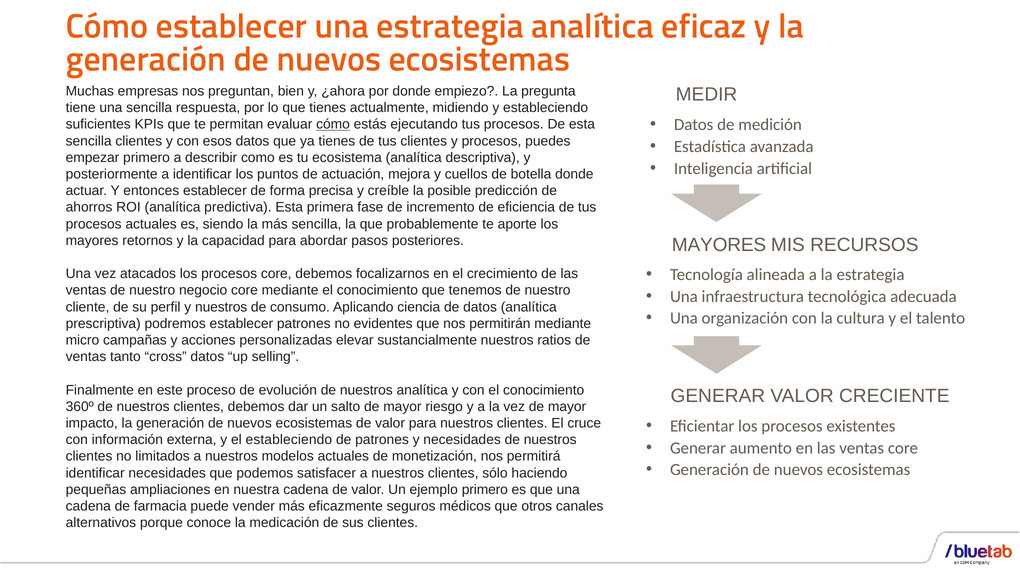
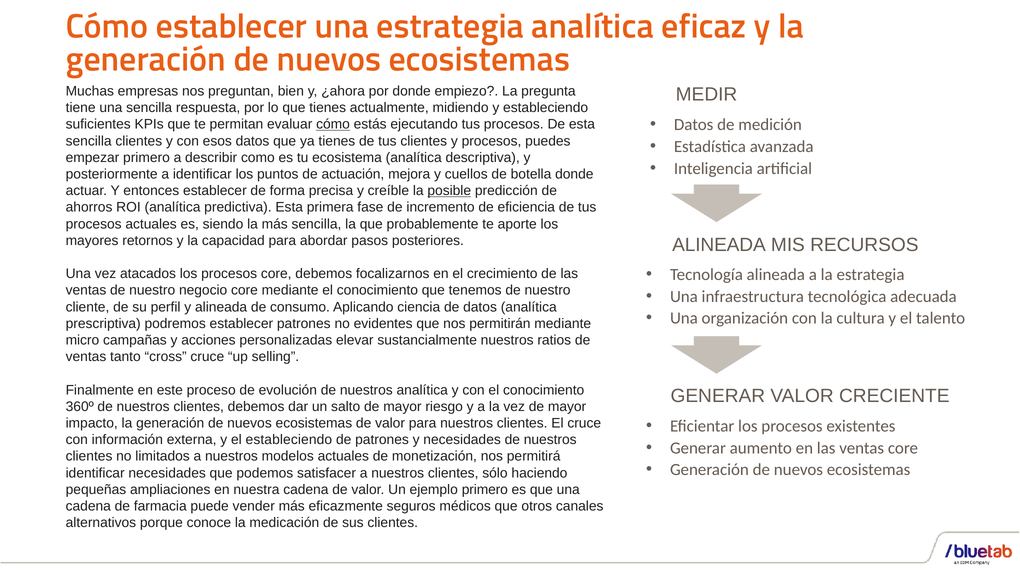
posible underline: none -> present (449, 191)
MAYORES: MAYORES -> ALINEADA (719, 245)
y nuestros: nuestros -> alineada (221, 307)
cross datos: datos -> cruce (207, 357)
